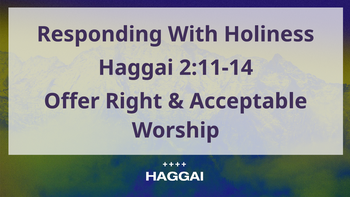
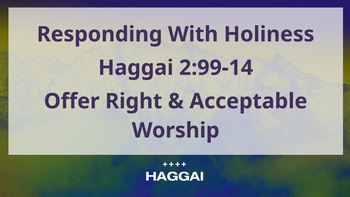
2:11-14: 2:11-14 -> 2:99-14 (216, 68)
